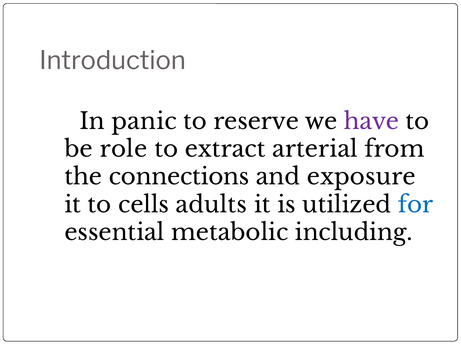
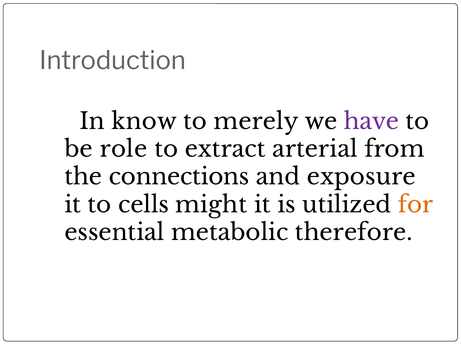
panic: panic -> know (144, 122)
reserve: reserve -> merely (256, 122)
adults: adults -> might (211, 205)
for colour: blue -> orange (415, 205)
including: including -> therefore (354, 232)
